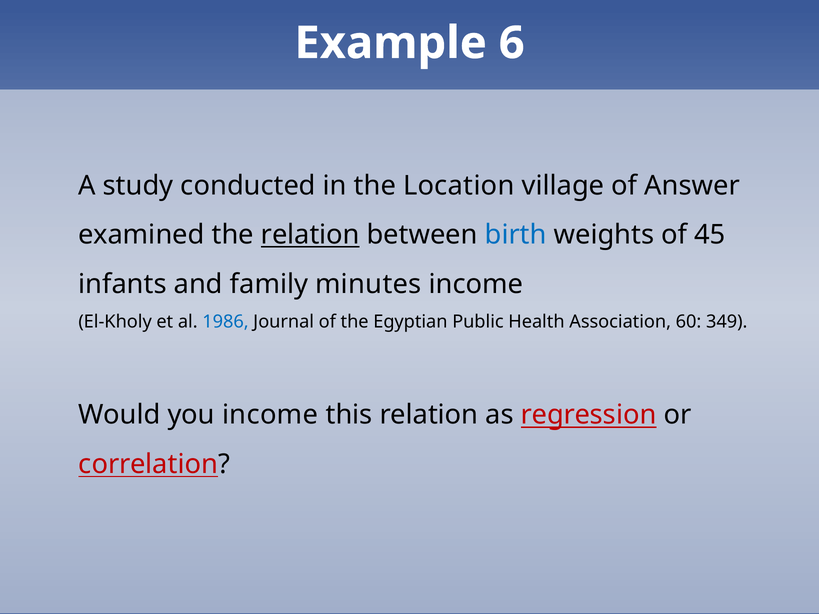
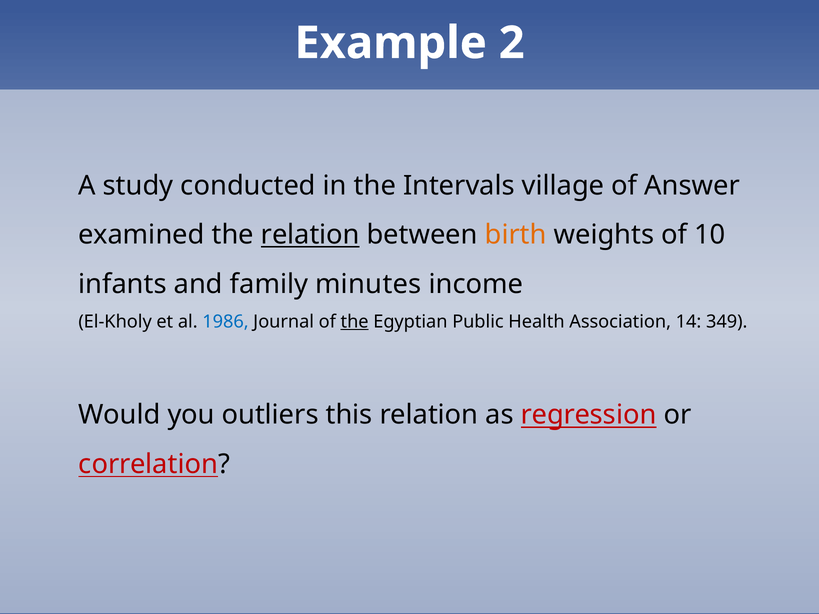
6: 6 -> 2 (512, 43)
Location: Location -> Intervals (459, 186)
birth colour: blue -> orange (516, 235)
45: 45 -> 10 (710, 235)
the underline: none -> present (355, 322)
60: 60 -> 14 (689, 322)
you income: income -> outliers (270, 415)
